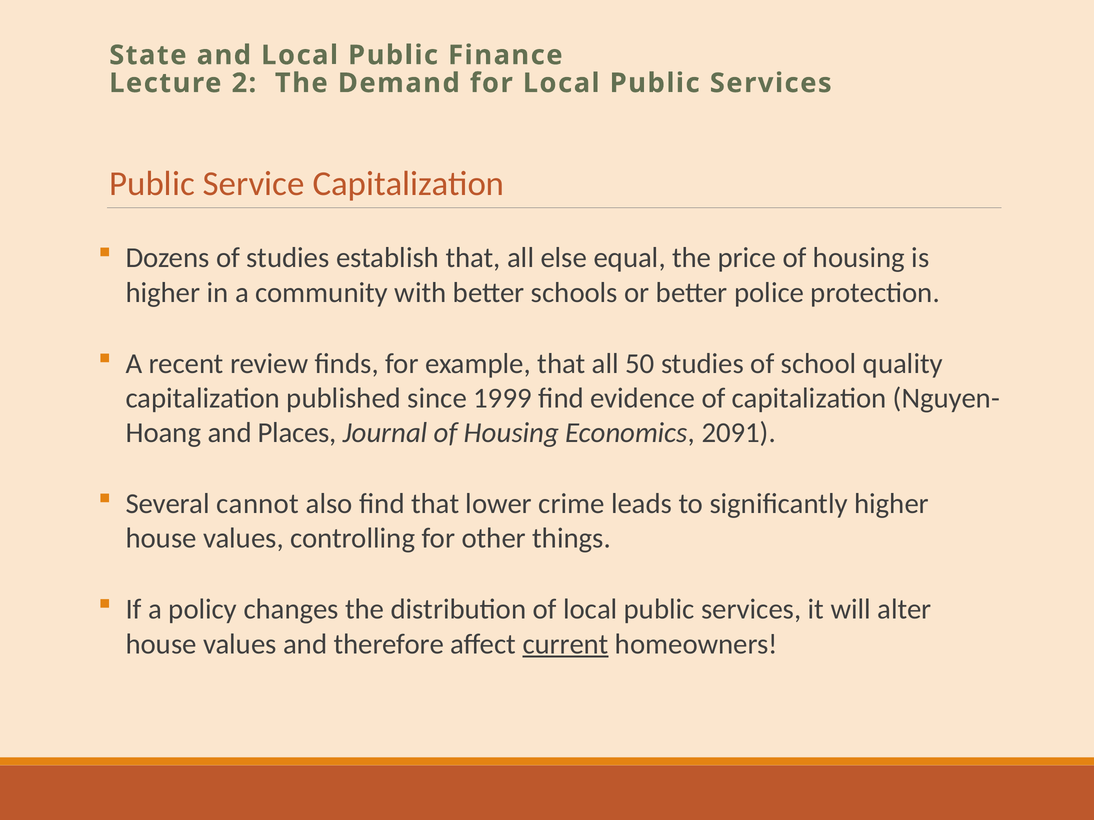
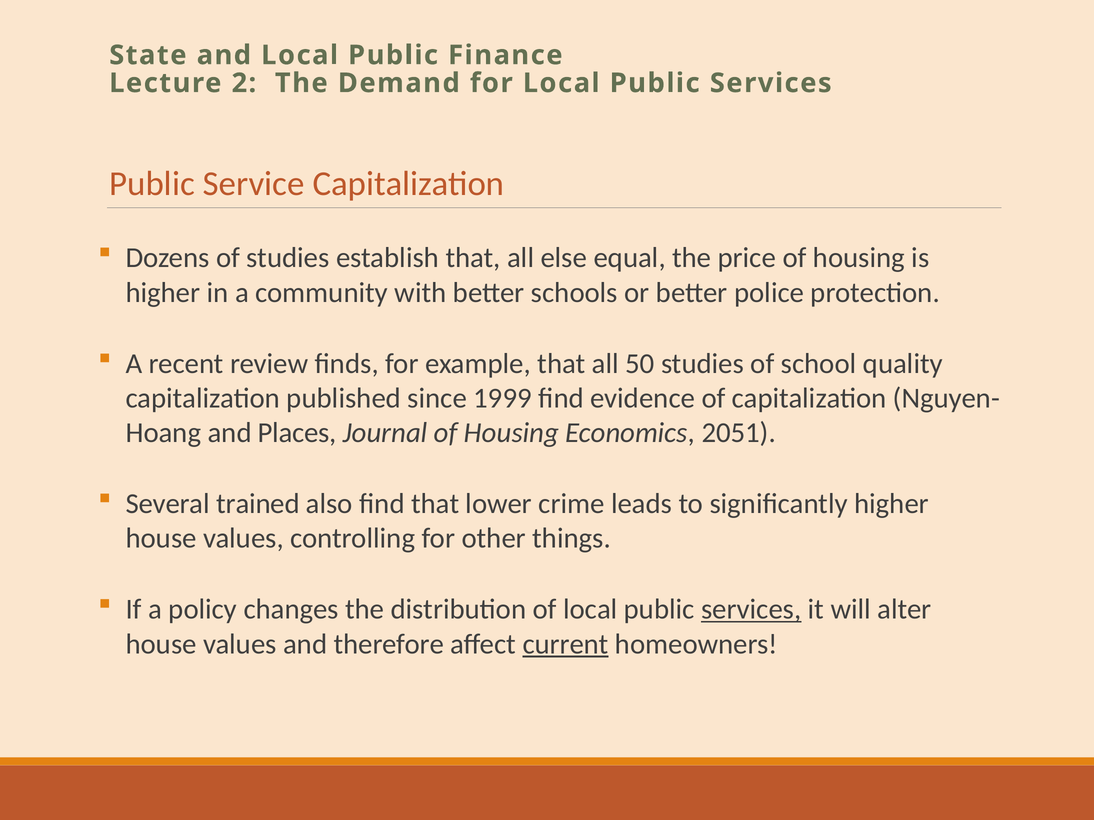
2091: 2091 -> 2051 (739, 433)
cannot: cannot -> trained (258, 504)
services underline: none -> present (751, 610)
